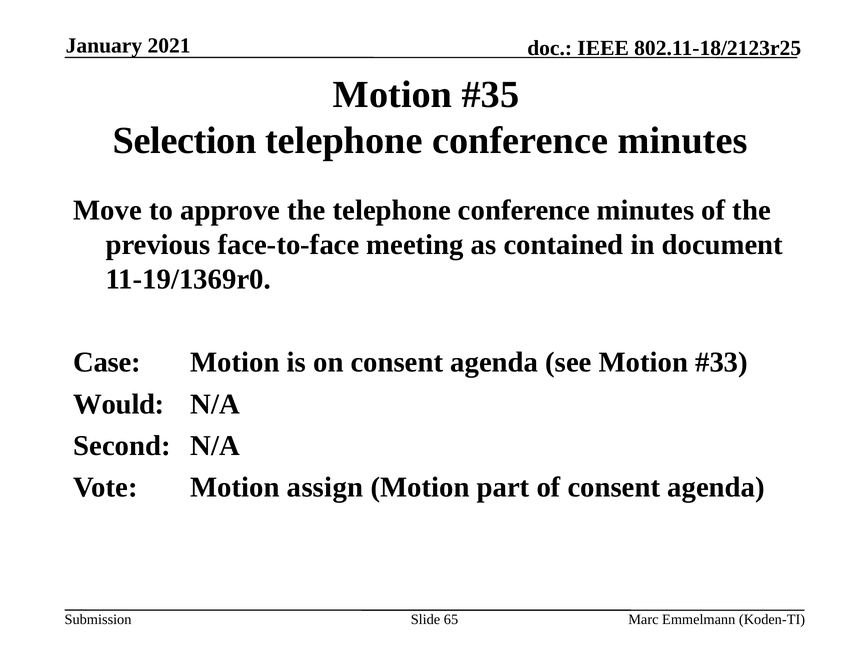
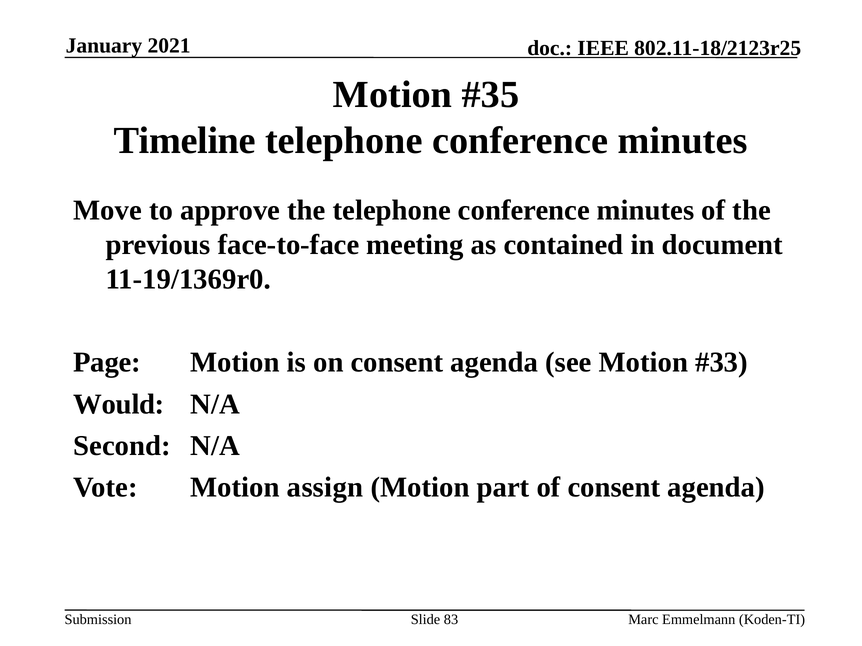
Selection: Selection -> Timeline (185, 141)
Case: Case -> Page (107, 363)
65: 65 -> 83 (451, 620)
